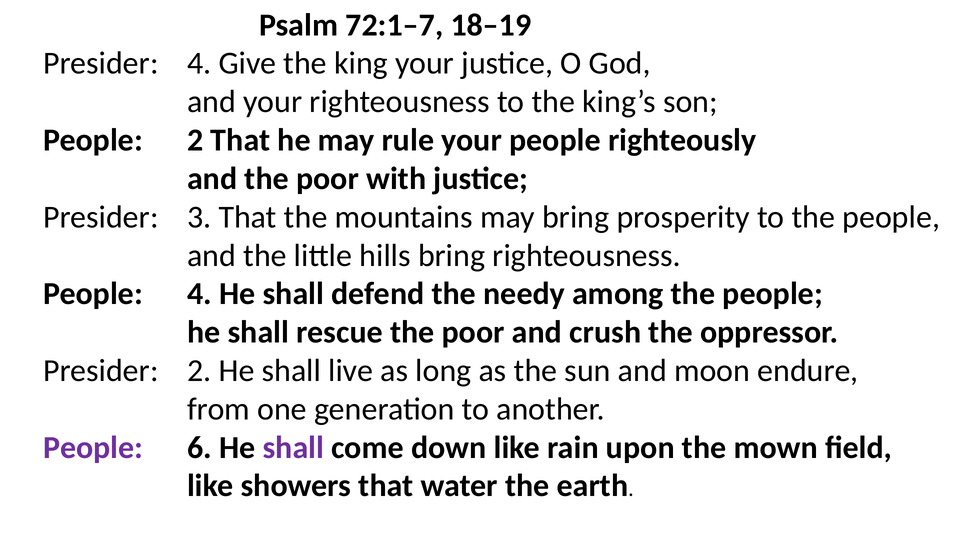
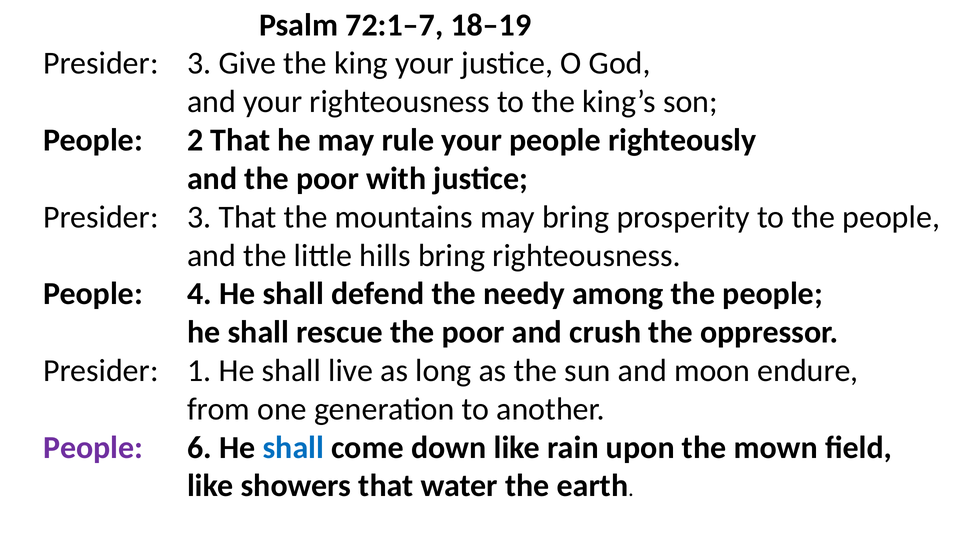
4: 4 -> 3 (199, 63)
Presider 2: 2 -> 1 (199, 371)
shall colour: purple -> blue (293, 447)
